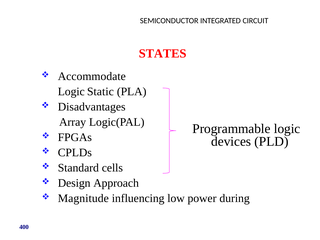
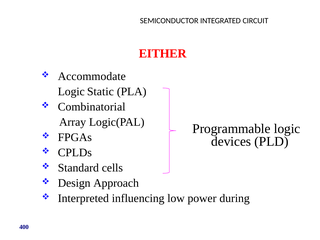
STATES: STATES -> EITHER (163, 54)
Disadvantages: Disadvantages -> Combinatorial (92, 107)
Magnitude: Magnitude -> Interpreted (83, 198)
